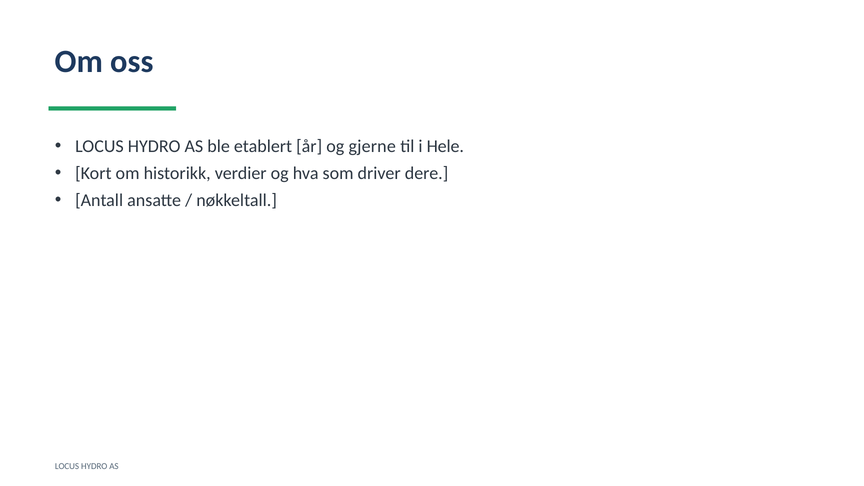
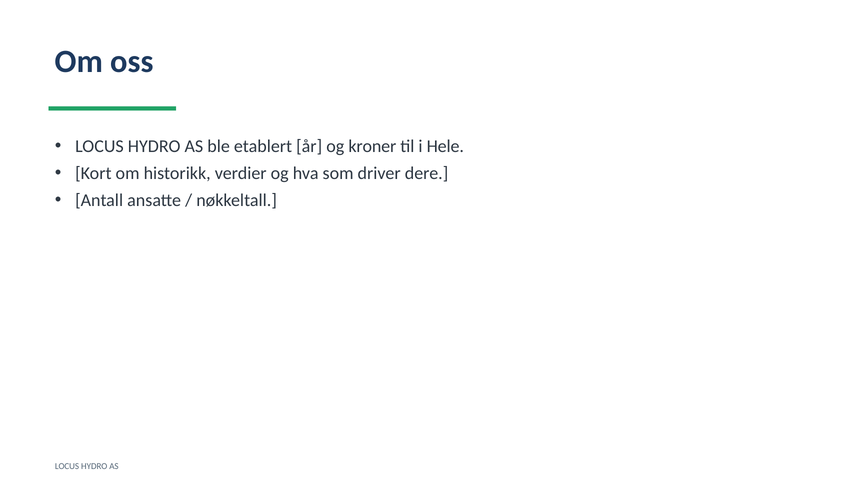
gjerne: gjerne -> kroner (372, 146)
